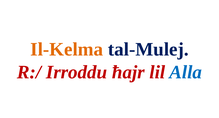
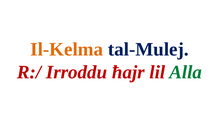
Alla colour: blue -> green (186, 72)
